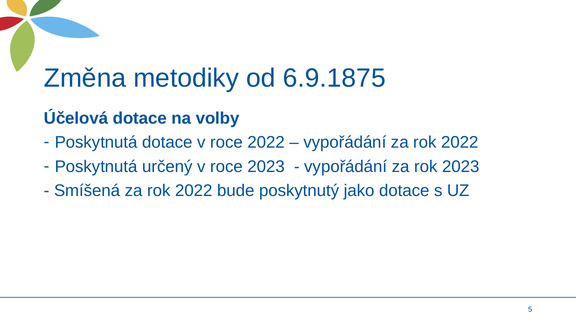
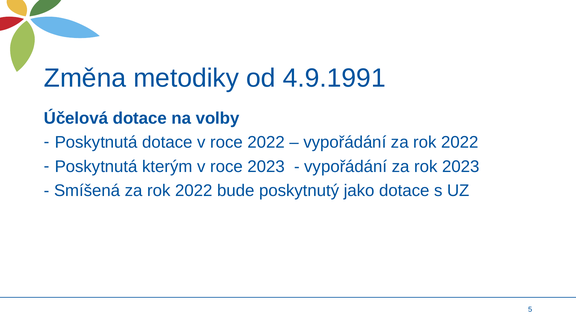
6.9.1875: 6.9.1875 -> 4.9.1991 (334, 78)
určený: určený -> kterým (167, 167)
